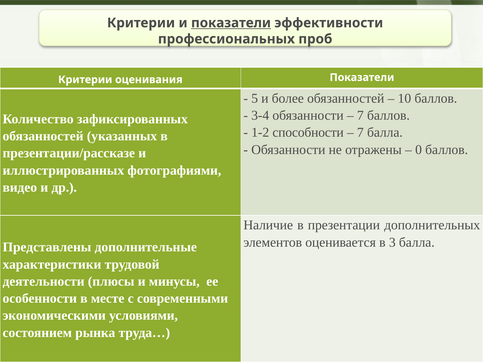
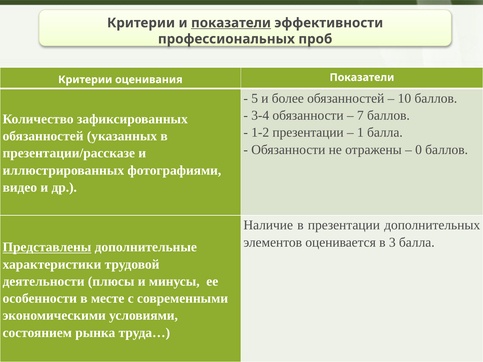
1-2 способности: способности -> презентации (308, 133)
7: 7 -> 1 (360, 133)
Представлены underline: none -> present (47, 247)
